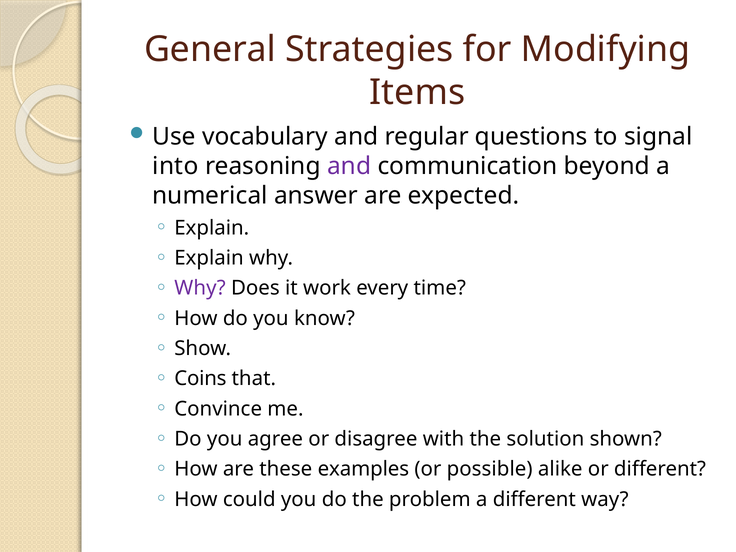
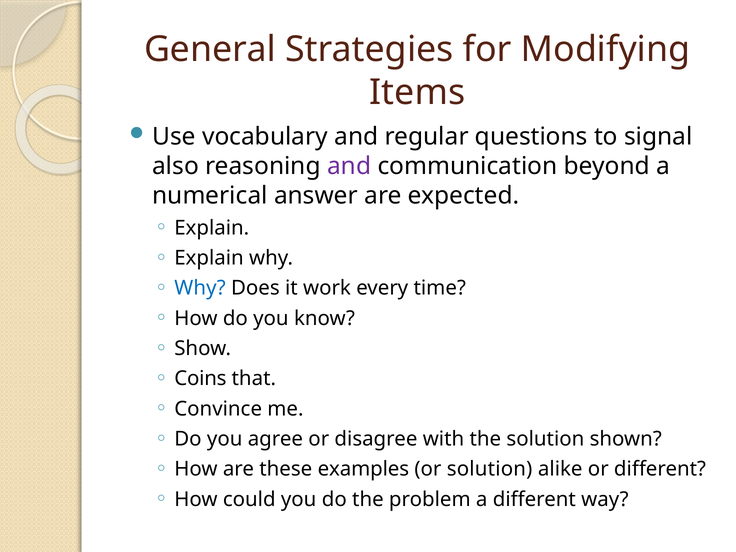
into: into -> also (176, 166)
Why colour: purple -> blue (200, 288)
or possible: possible -> solution (490, 469)
